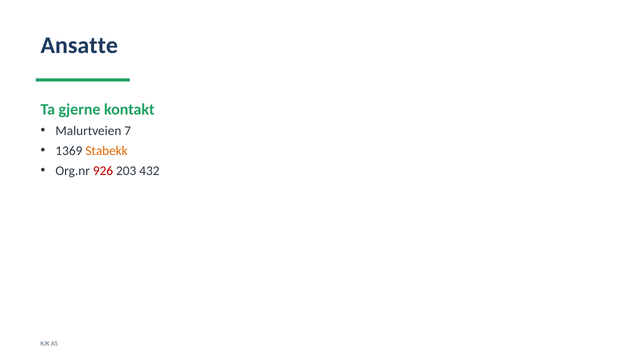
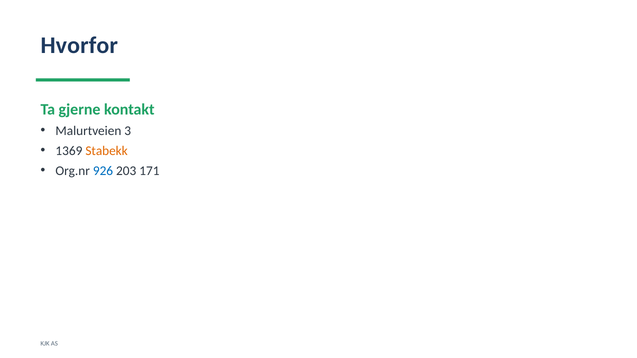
Ansatte: Ansatte -> Hvorfor (79, 45)
7: 7 -> 3 (128, 131)
926 colour: red -> blue (103, 171)
432: 432 -> 171 (149, 171)
